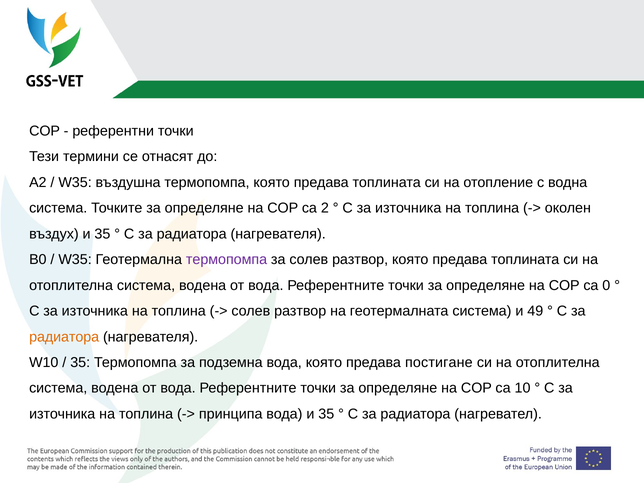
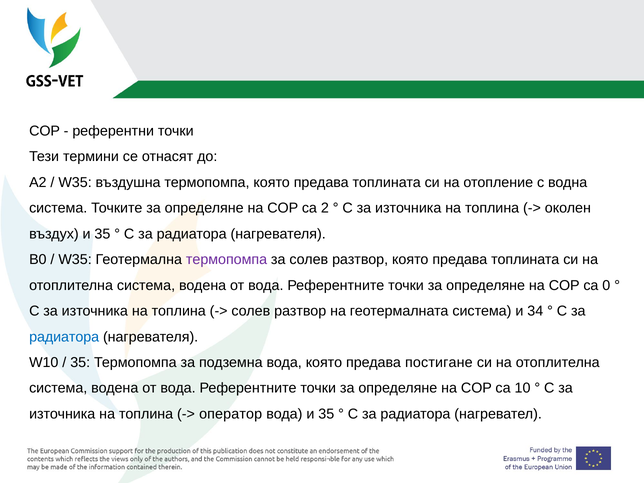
49: 49 -> 34 (535, 311)
радиатора colour: orange -> blue (64, 337)
принципа: принципа -> оператор (231, 414)
